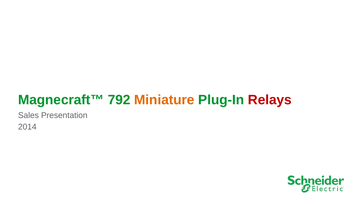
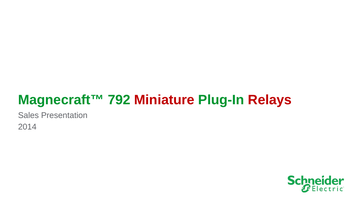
Miniature colour: orange -> red (164, 100)
